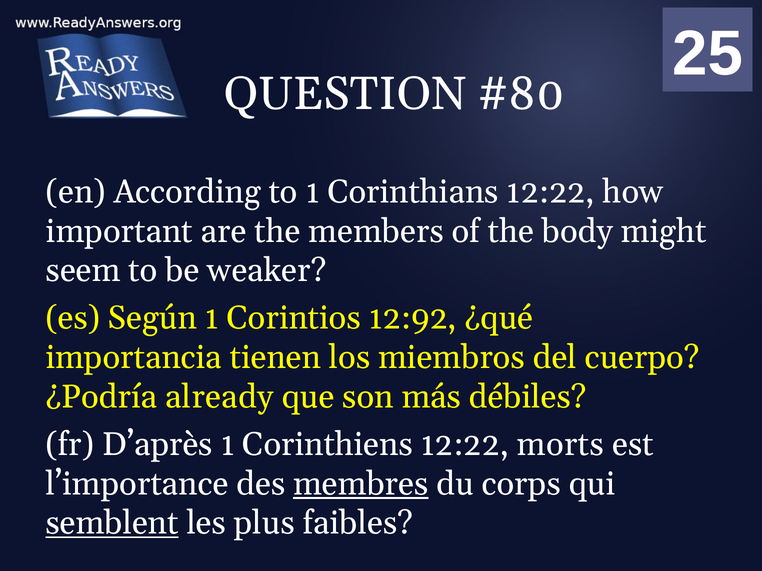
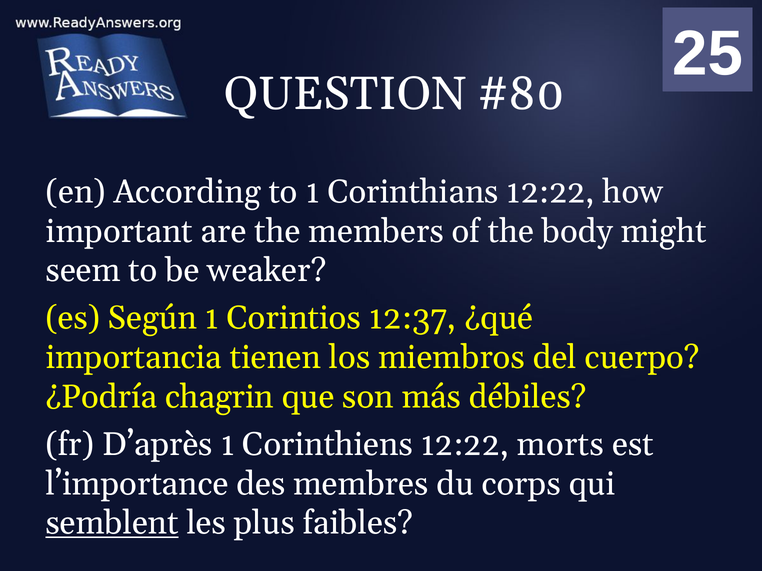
12:92: 12:92 -> 12:37 (412, 318)
already: already -> chagrin (219, 397)
membres underline: present -> none (361, 484)
